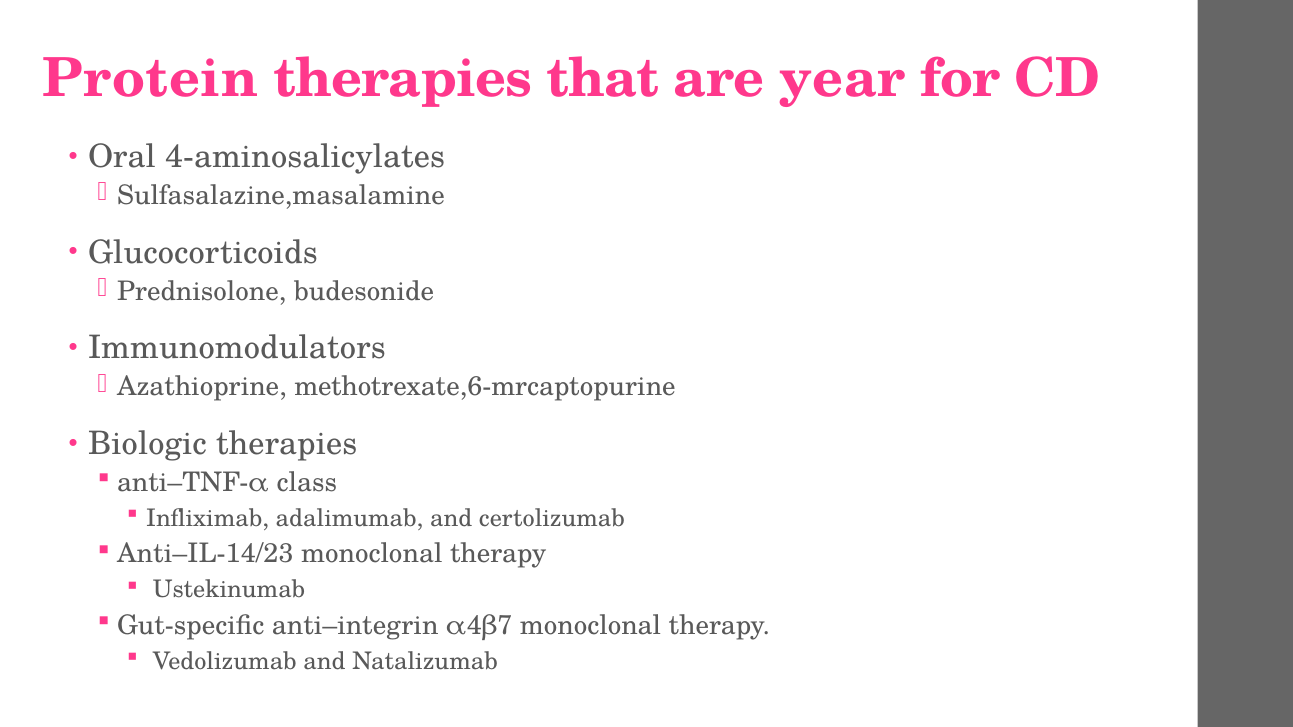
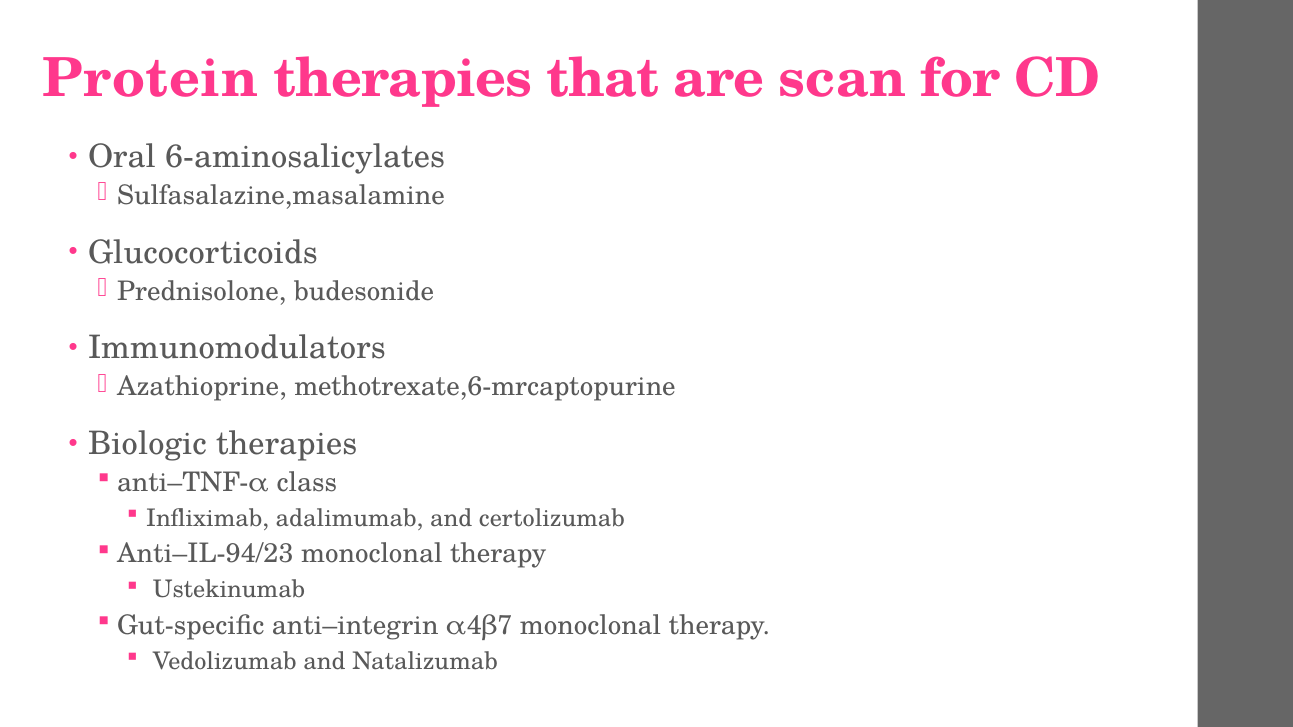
year: year -> scan (842, 78)
4-aminosalicylates: 4-aminosalicylates -> 6-aminosalicylates (305, 157)
Anti–IL-14/23: Anti–IL-14/23 -> Anti–IL-94/23 (205, 554)
